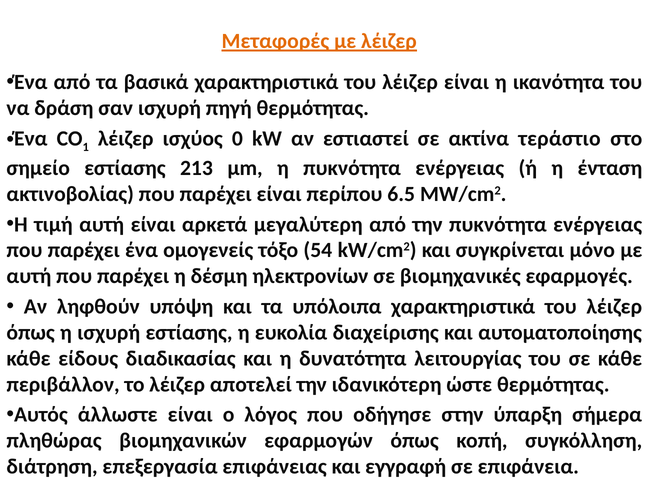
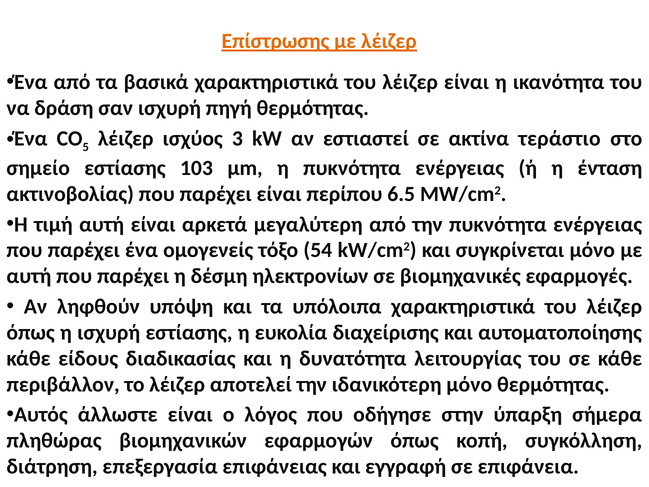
Μεταφορές: Μεταφορές -> Επίστρωσης (276, 41)
1: 1 -> 5 (86, 147)
0: 0 -> 3 (237, 138)
213: 213 -> 103 (196, 168)
ιδανικότερη ώστε: ώστε -> μόνο (469, 384)
